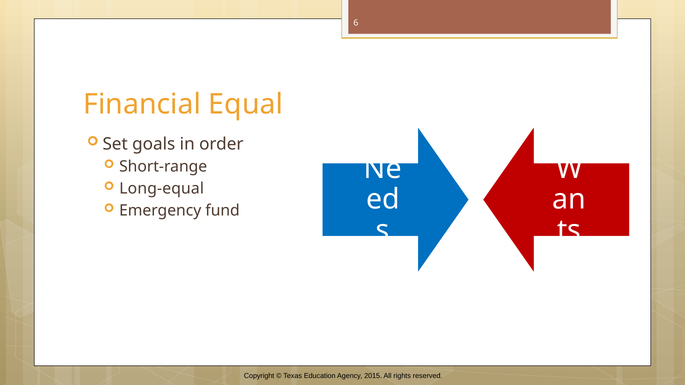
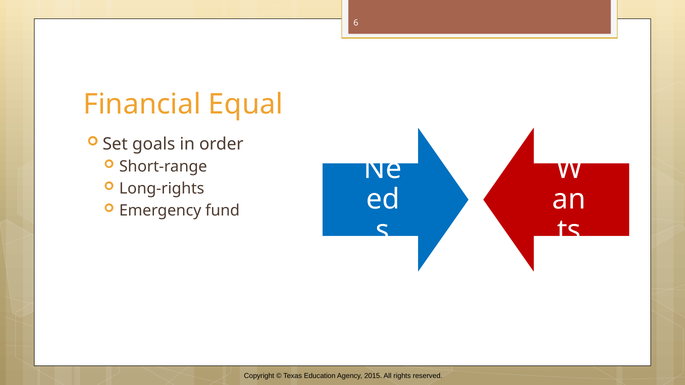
Long-equal: Long-equal -> Long-rights (162, 189)
